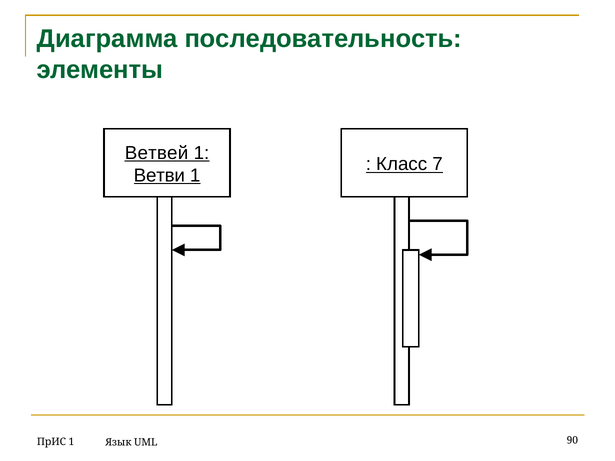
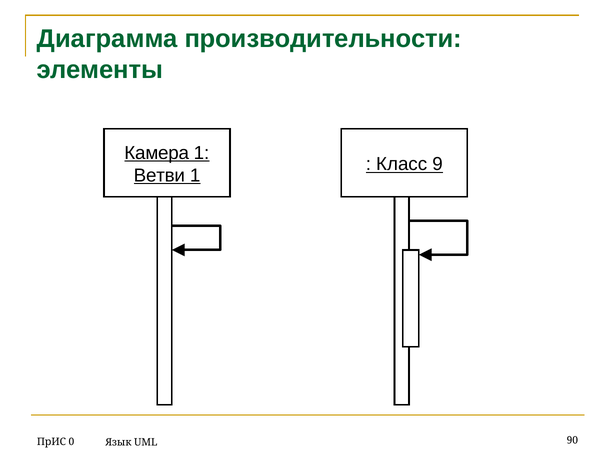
последовательность: последовательность -> производительности (323, 39)
Ветвей: Ветвей -> Камера (157, 153)
7: 7 -> 9 (438, 164)
ПрИС 1: 1 -> 0 (71, 442)
